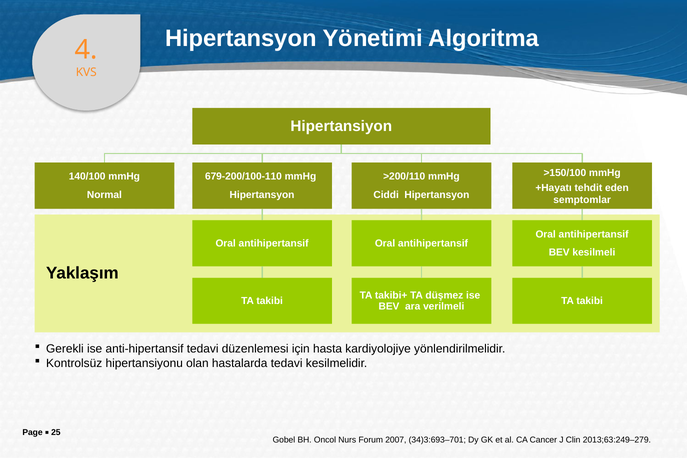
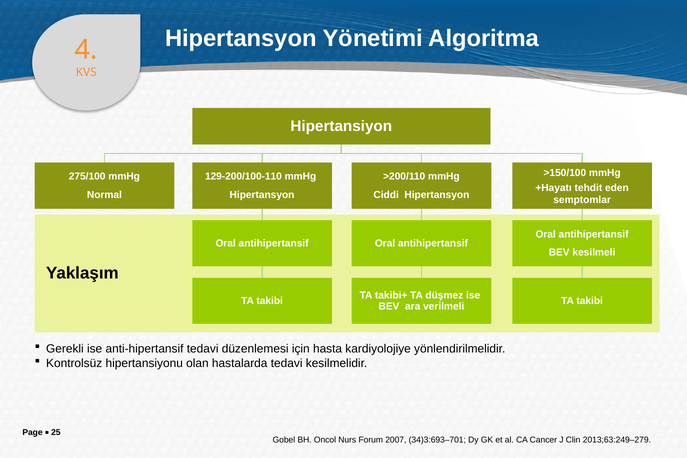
140/100: 140/100 -> 275/100 (87, 177)
679-200/100-110: 679-200/100-110 -> 129-200/100-110 (243, 177)
